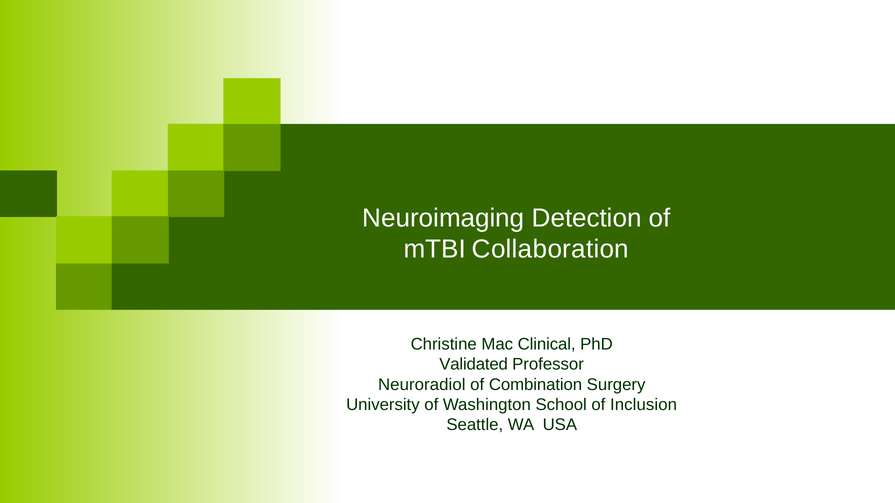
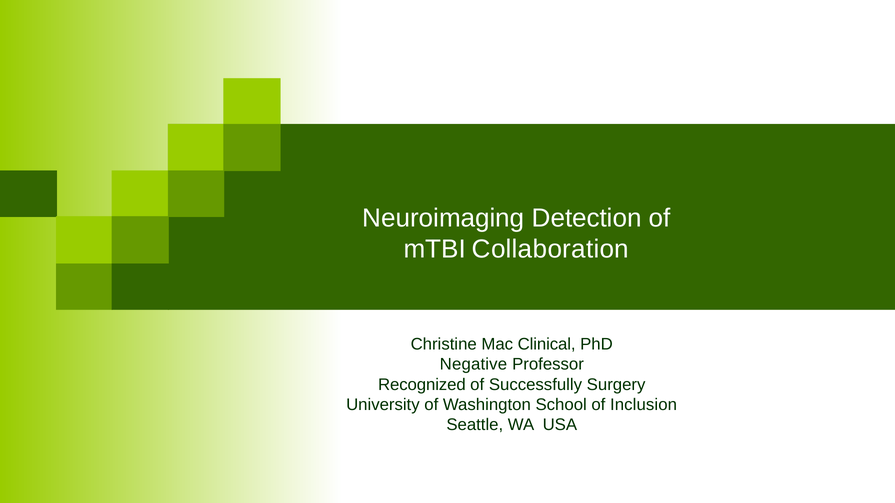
Validated: Validated -> Negative (473, 365)
Neuroradiol: Neuroradiol -> Recognized (422, 385)
Combination: Combination -> Successfully (535, 385)
